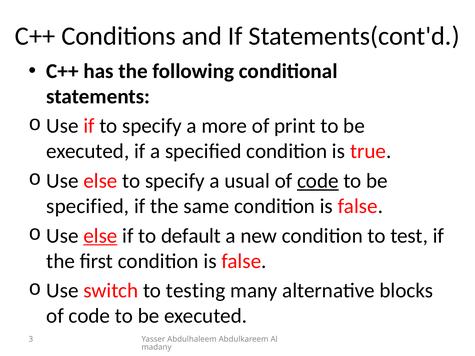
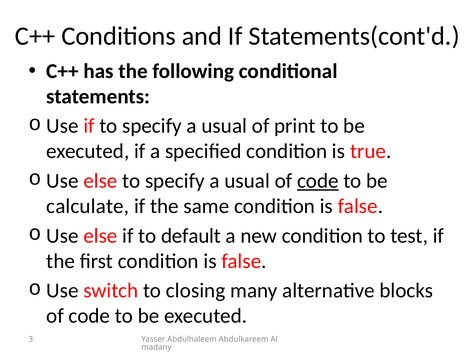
more: more -> usual (224, 126)
specified: specified -> calculate (88, 206)
else underline: present -> none (100, 236)
testing: testing -> closing (196, 291)
